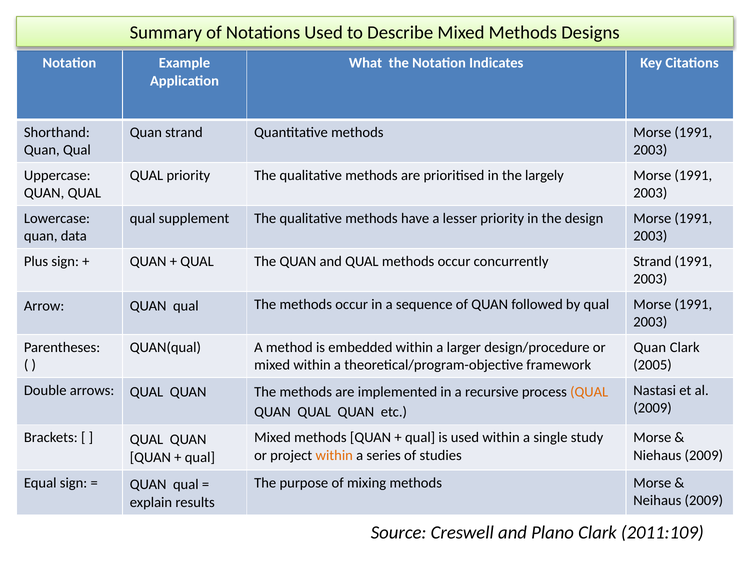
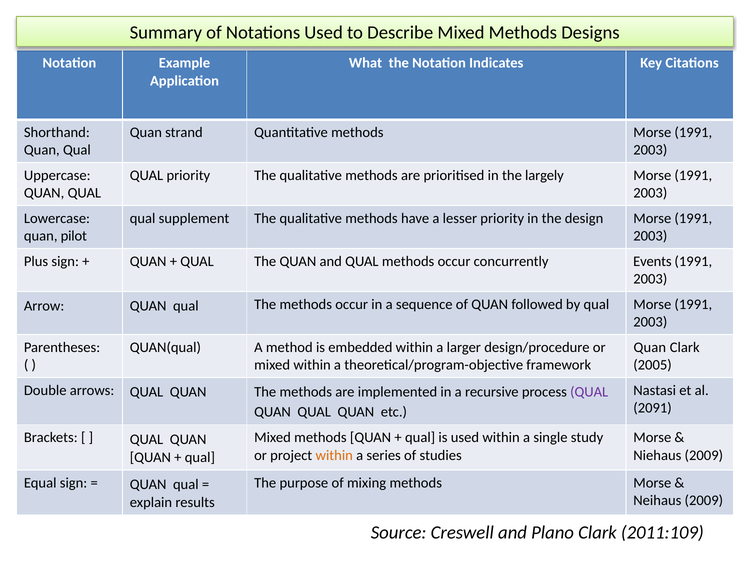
data: data -> pilot (74, 236)
concurrently Strand: Strand -> Events (652, 261)
QUAL colour: orange -> purple (589, 392)
2009: 2009 -> 2091 (653, 408)
